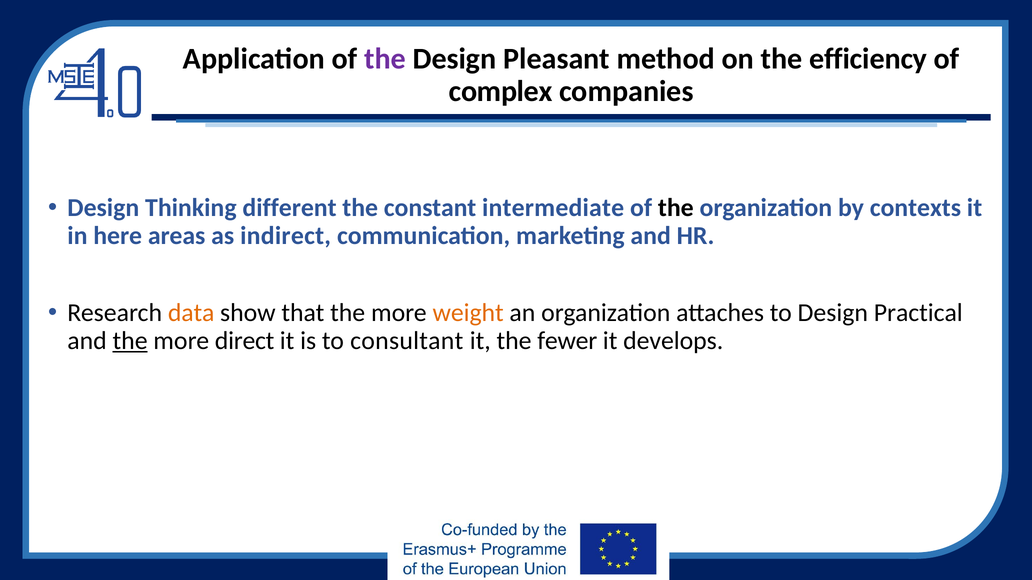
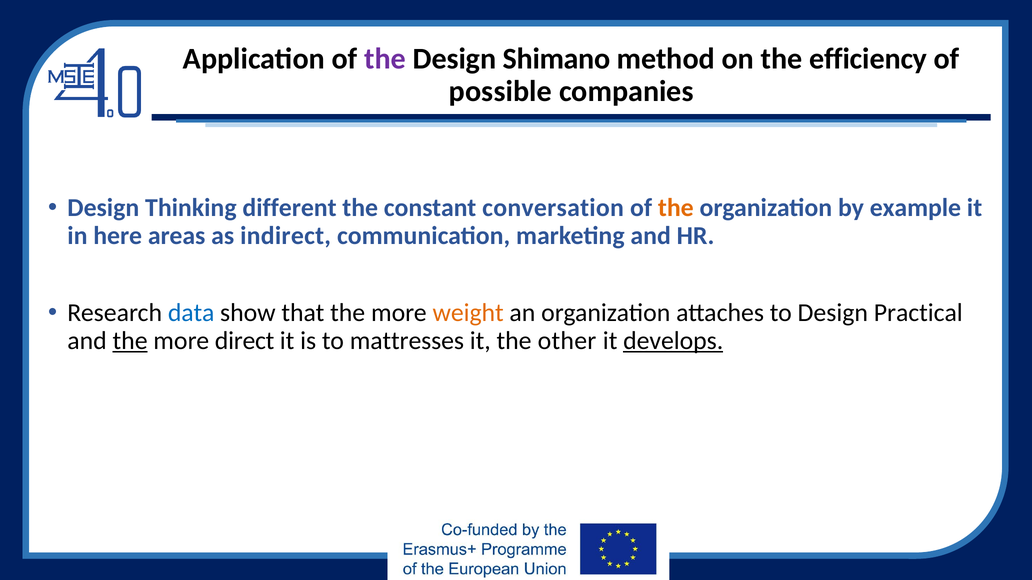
Pleasant: Pleasant -> Shimano (557, 59)
complex: complex -> possible (500, 92)
intermediate: intermediate -> conversation (553, 208)
the colour: black -> orange (676, 208)
contexts: contexts -> example (915, 208)
data colour: orange -> blue (191, 313)
consultant: consultant -> mattresses (407, 341)
fewer: fewer -> other (567, 341)
develops underline: none -> present (673, 341)
